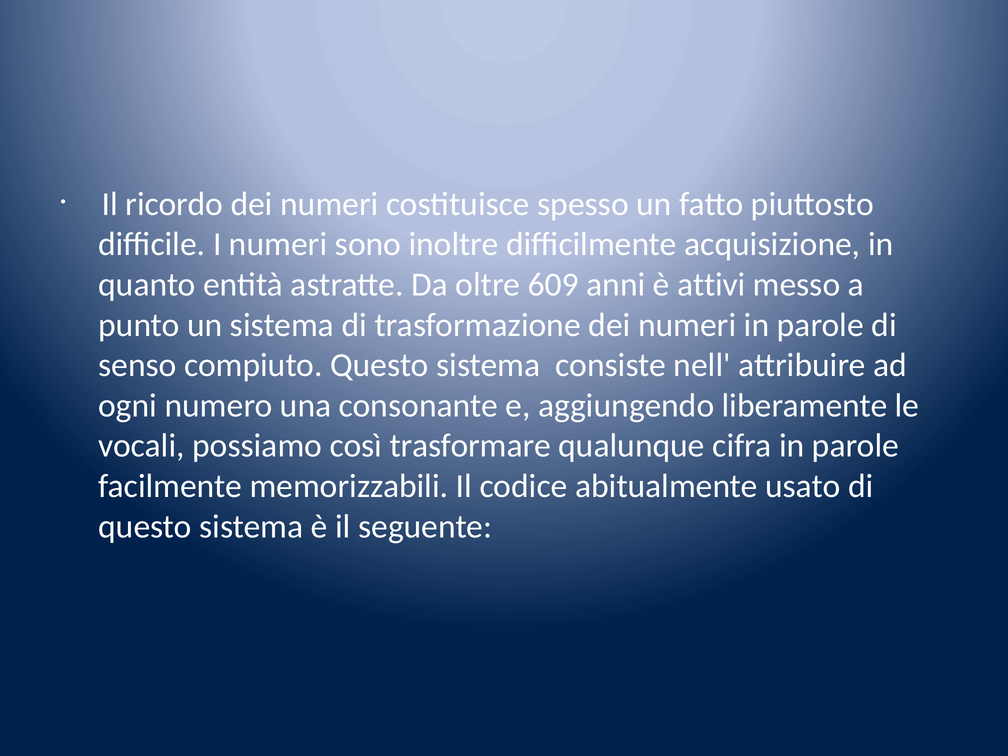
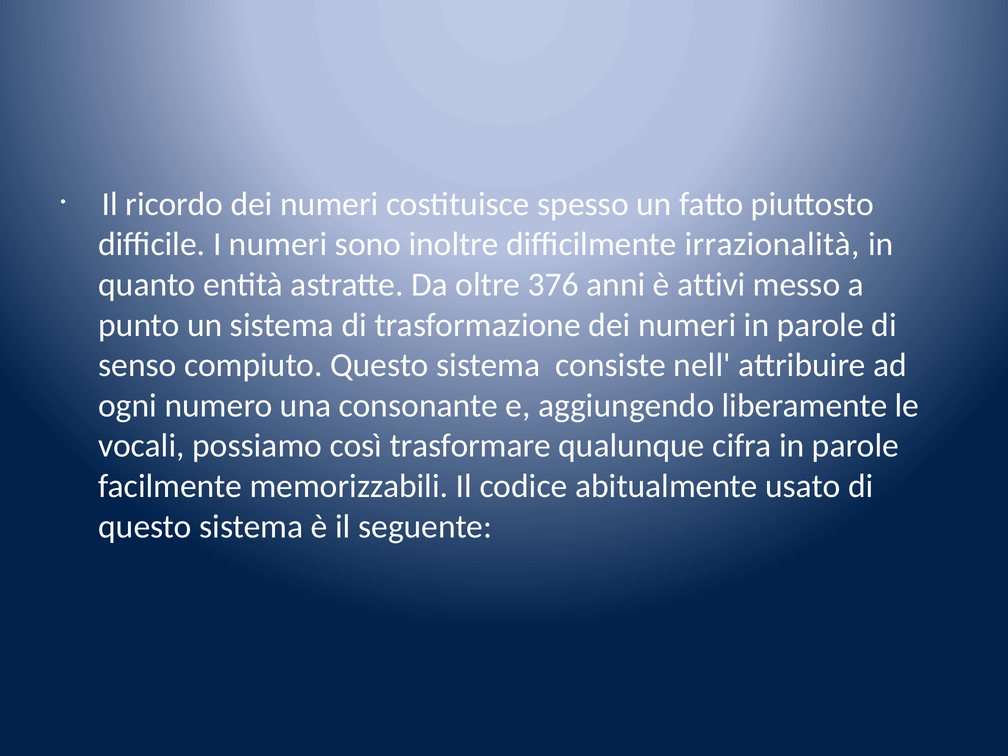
acquisizione: acquisizione -> irrazionalità (772, 244)
609: 609 -> 376 (553, 285)
